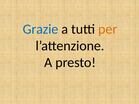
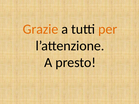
Grazie colour: blue -> orange (41, 29)
